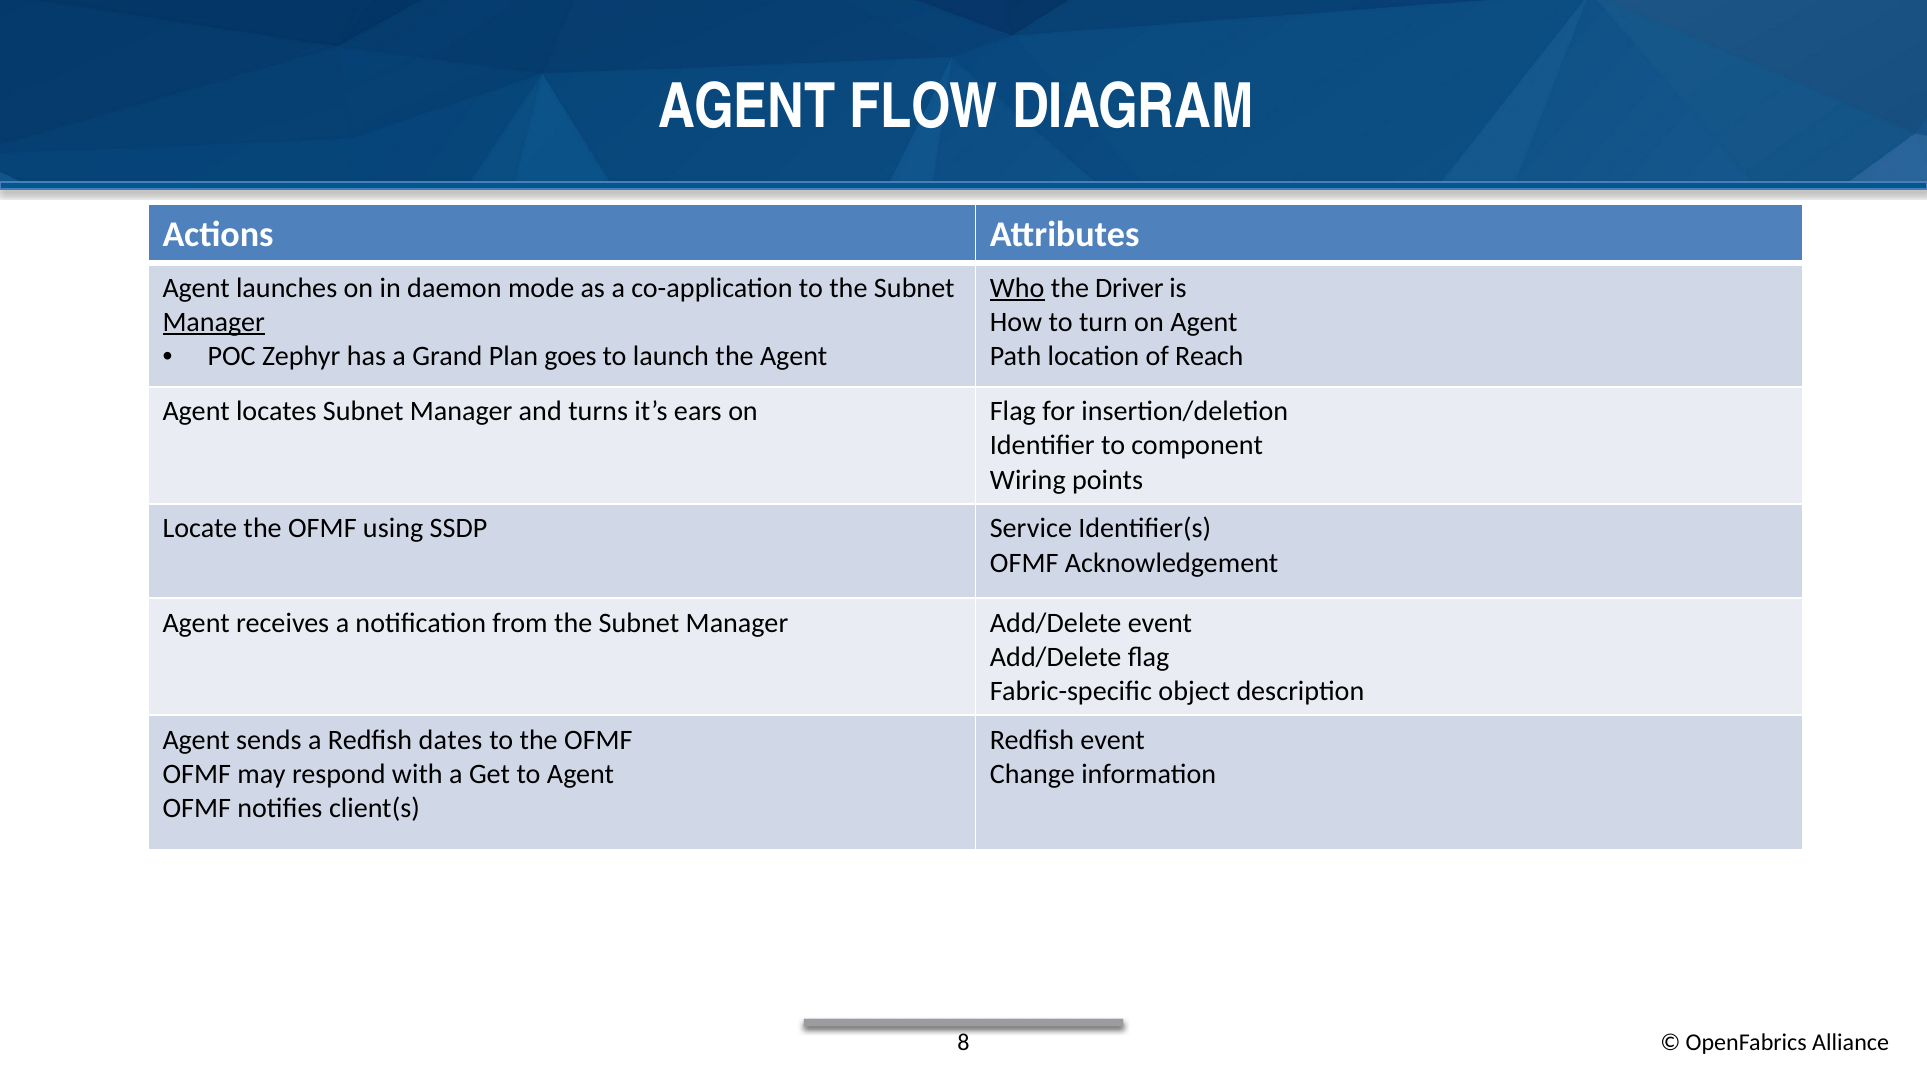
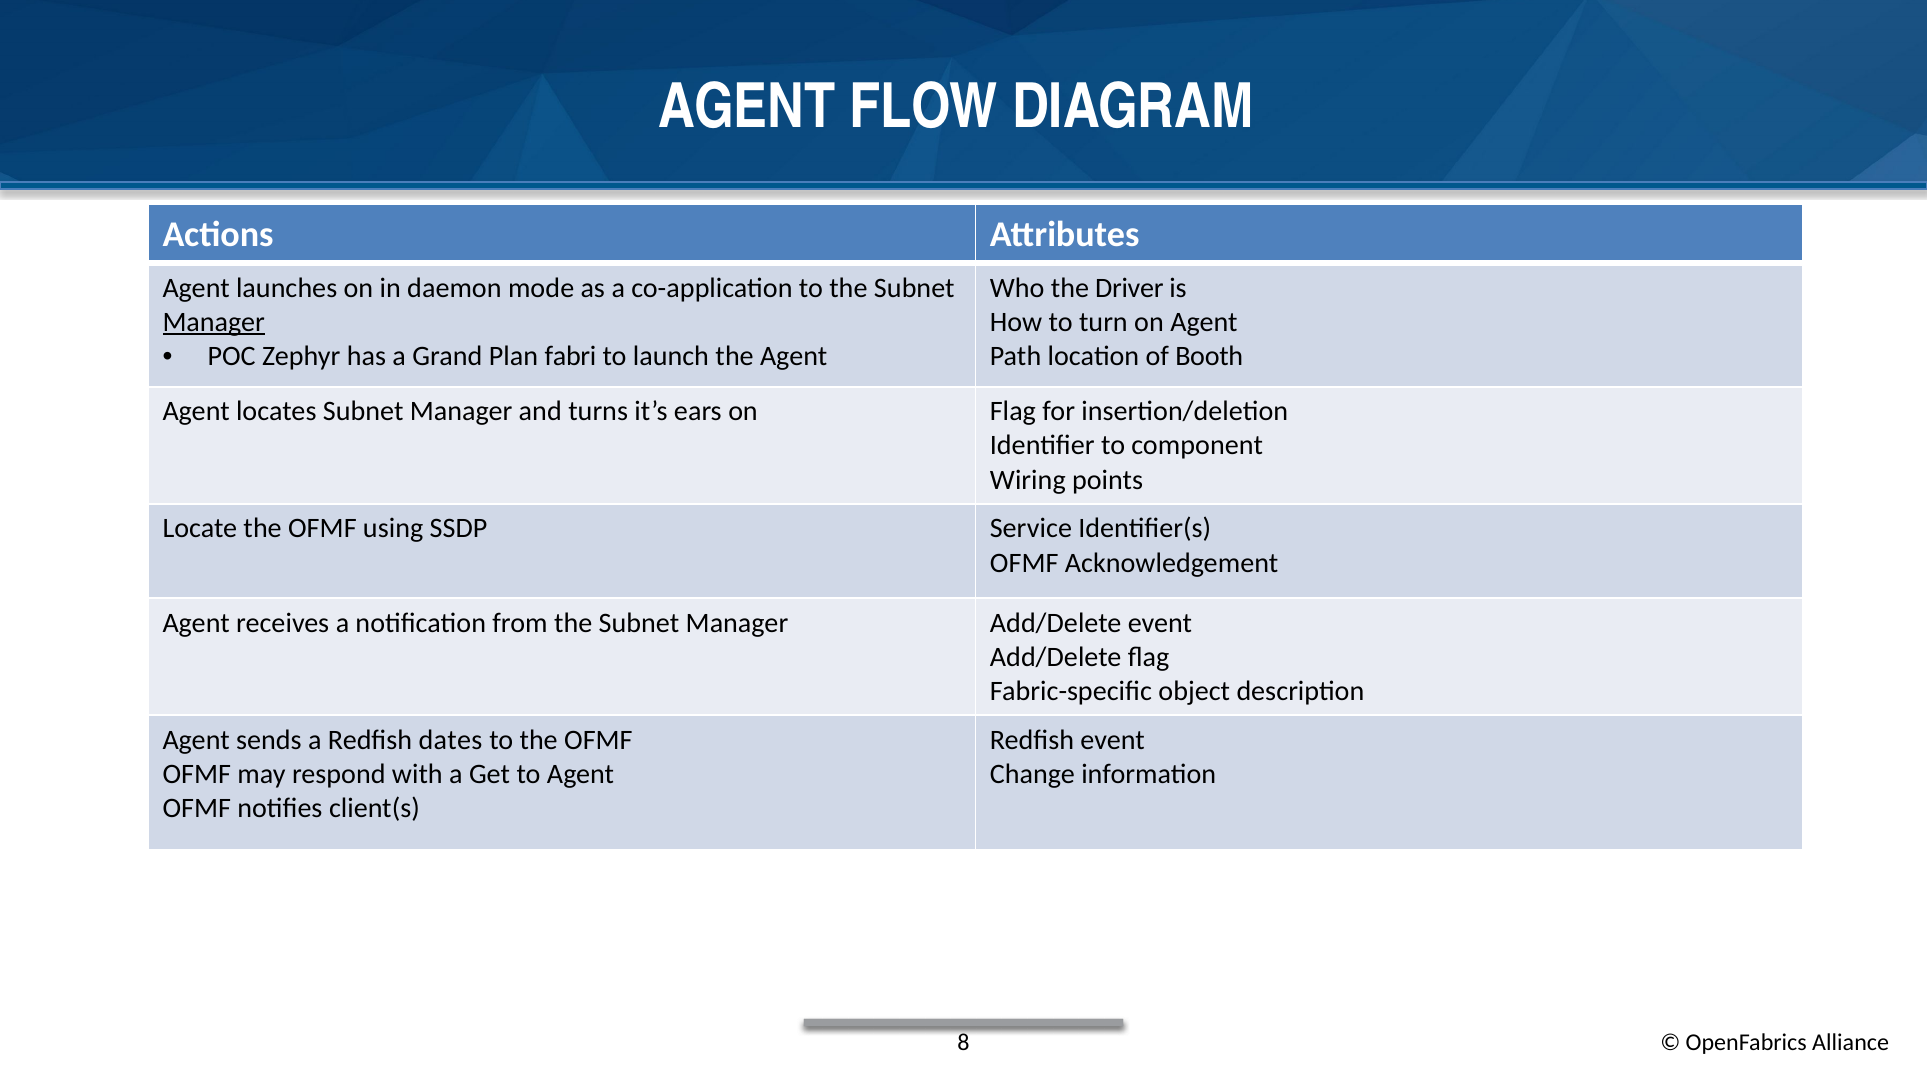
Who underline: present -> none (1017, 288)
goes: goes -> fabri (570, 356)
Reach: Reach -> Booth (1209, 356)
